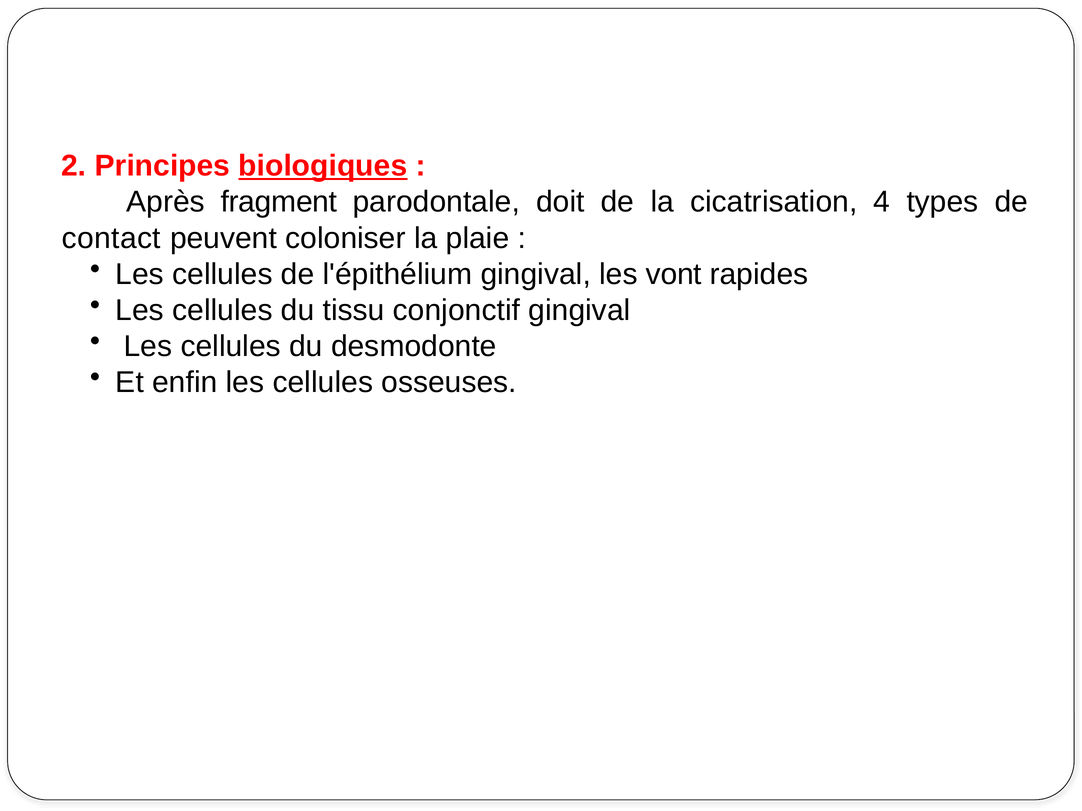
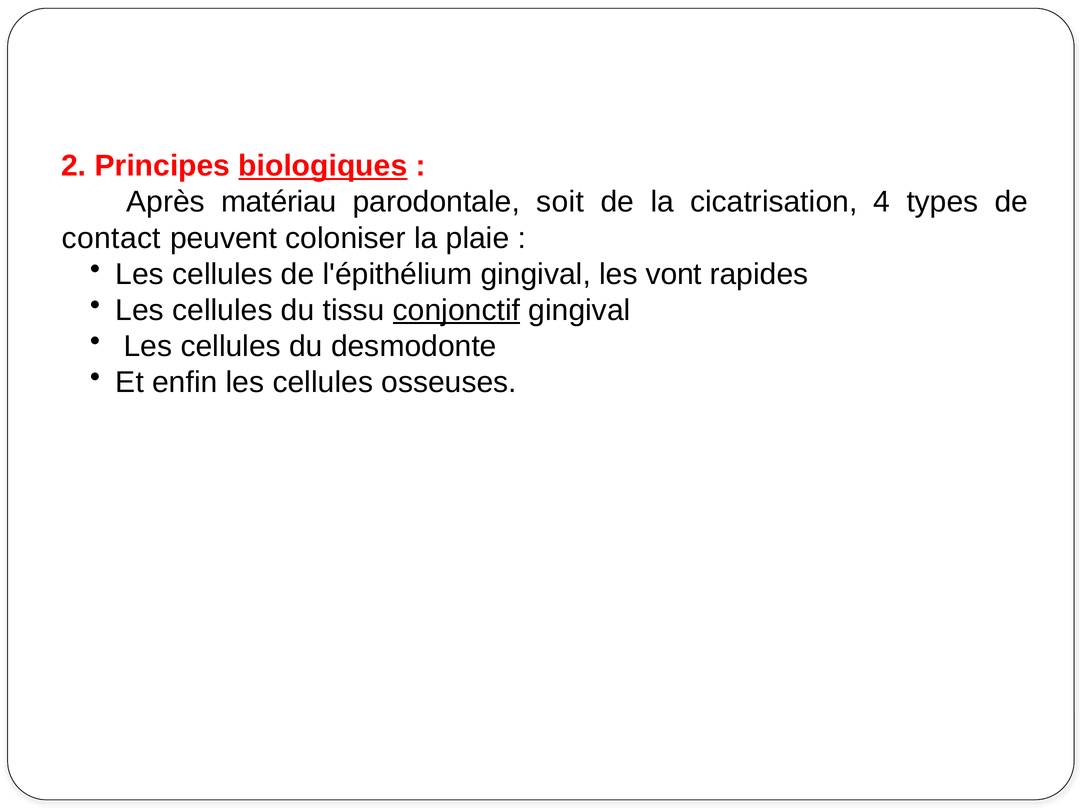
fragment: fragment -> matériau (279, 202)
doit: doit -> soit (560, 202)
conjonctif underline: none -> present (456, 310)
